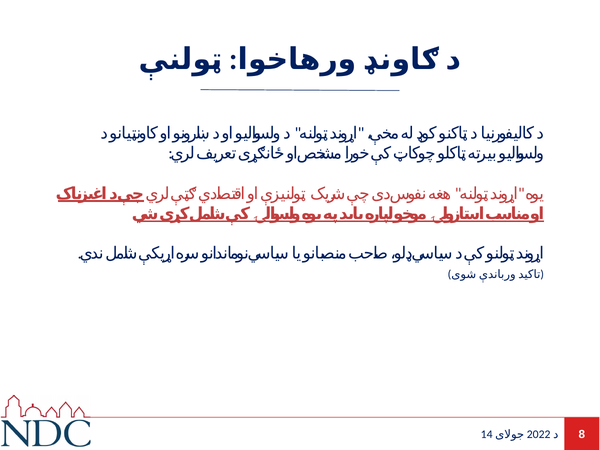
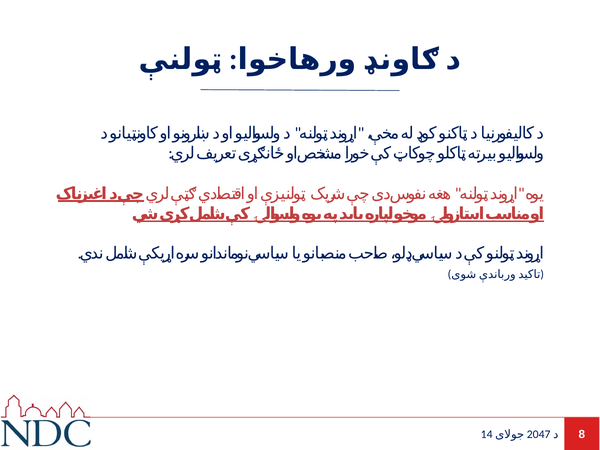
2022: 2022 -> 2047 (539, 434)
